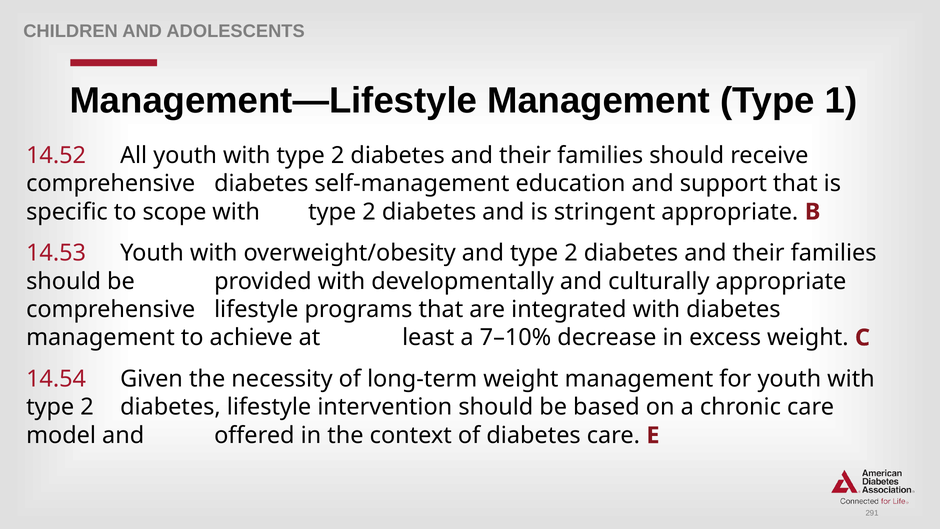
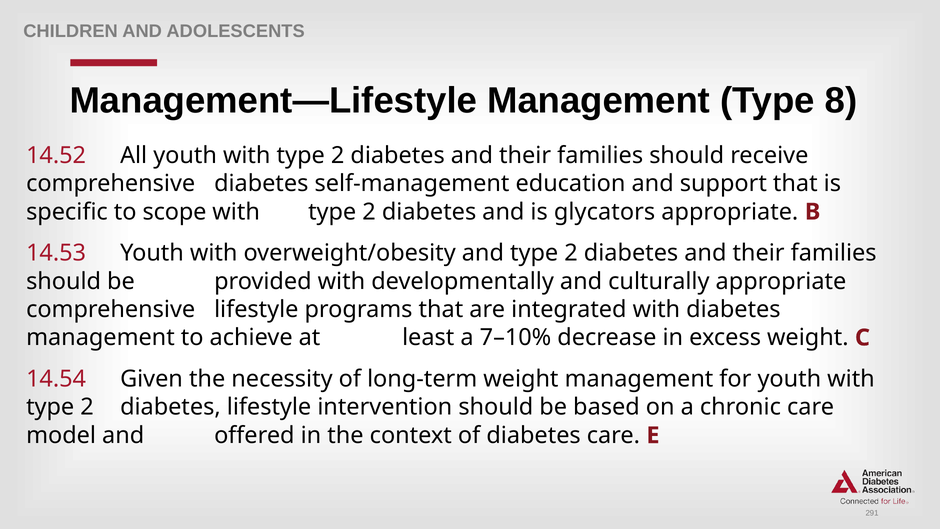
1: 1 -> 8 (841, 101)
stringent: stringent -> glycators (605, 212)
